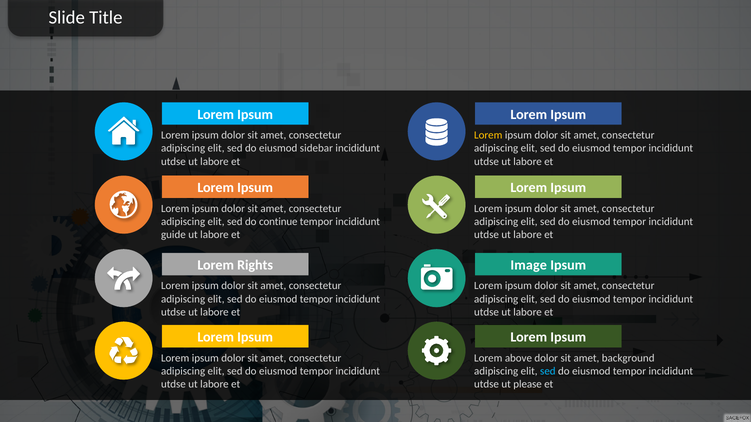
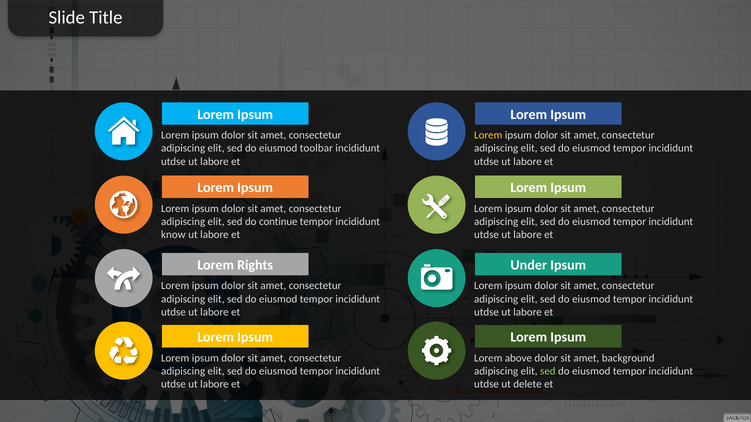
sidebar: sidebar -> toolbar (316, 148)
guide: guide -> know (173, 235)
Image: Image -> Under (529, 265)
sed colour: light blue -> light green (548, 371)
please: please -> delete (528, 385)
